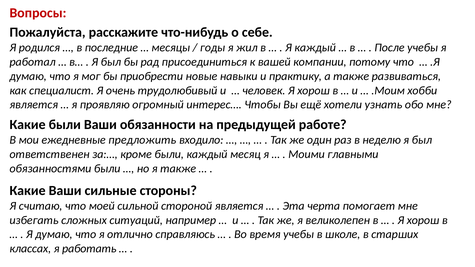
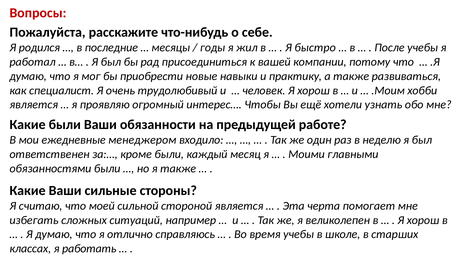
Я каждый: каждый -> быстро (315, 48)
предложить: предложить -> менеджером (142, 140)
